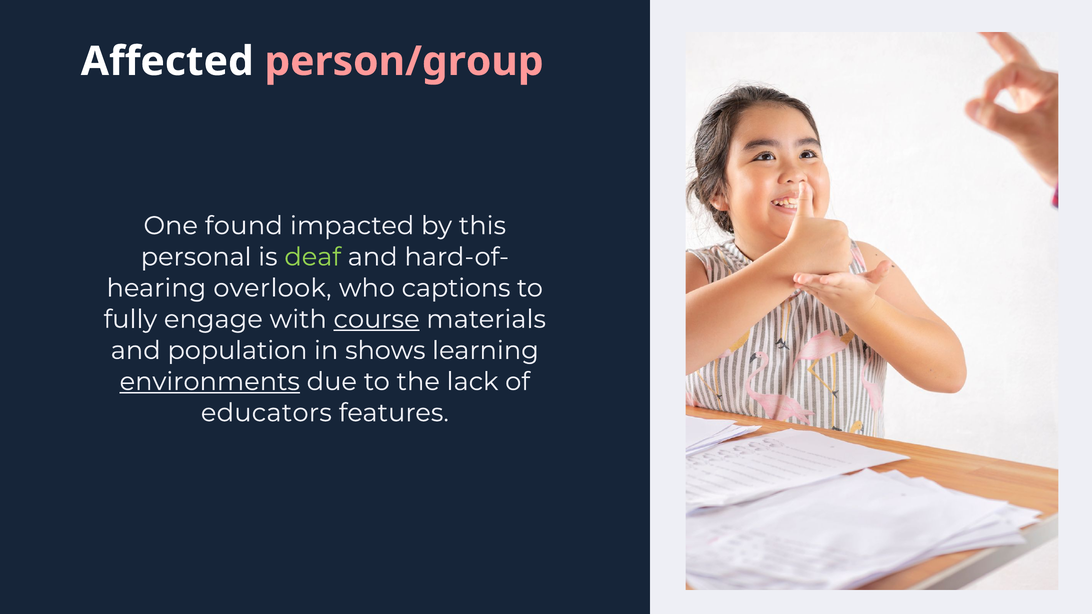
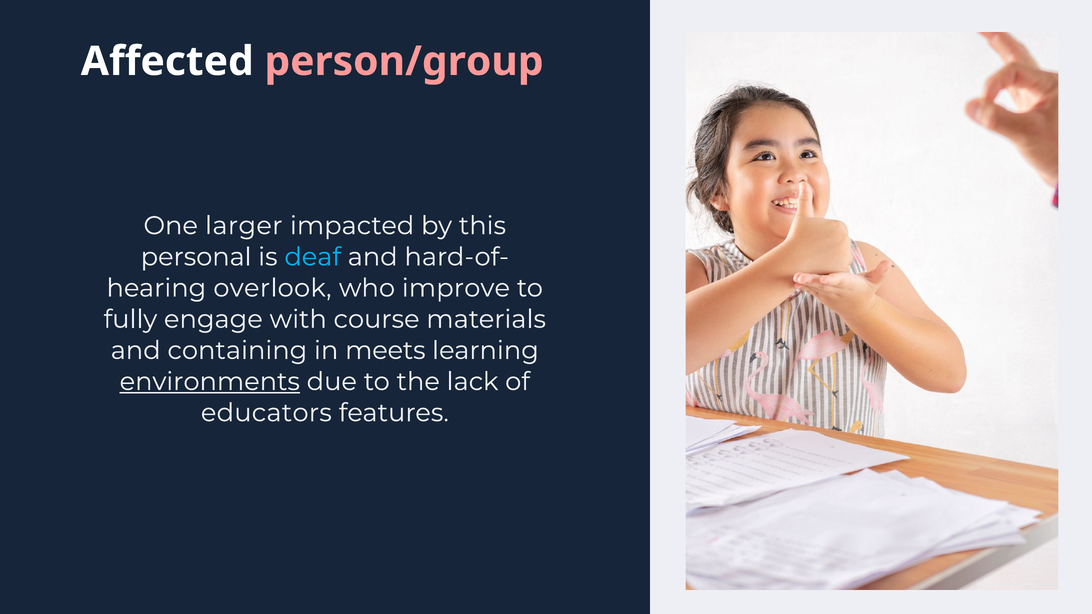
found: found -> larger (244, 226)
deaf colour: light green -> light blue (313, 257)
captions: captions -> improve (456, 288)
course underline: present -> none (377, 319)
population: population -> containing (237, 351)
shows: shows -> meets (385, 351)
